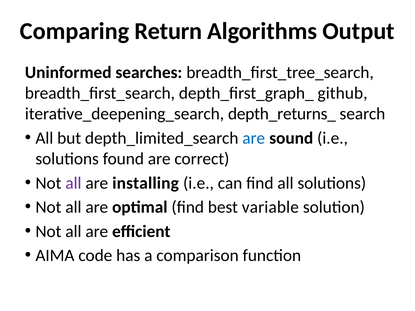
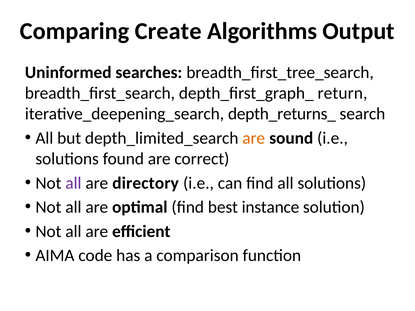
Return: Return -> Create (168, 31)
github: github -> return (342, 93)
are colour: blue -> orange (254, 138)
installing: installing -> directory (146, 183)
variable: variable -> instance (270, 207)
